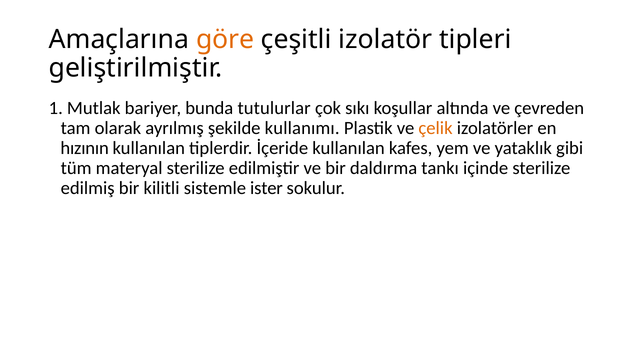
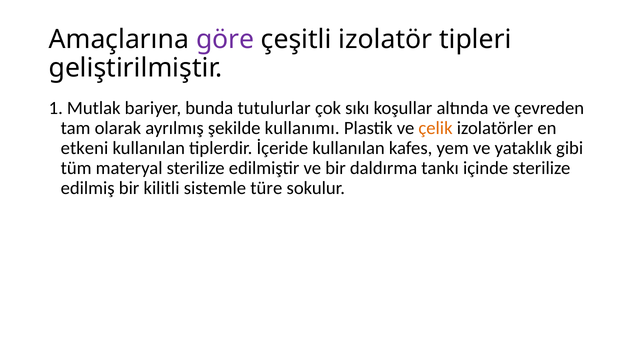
göre colour: orange -> purple (225, 39)
hızının: hızının -> etkeni (84, 148)
ister: ister -> türe (266, 189)
